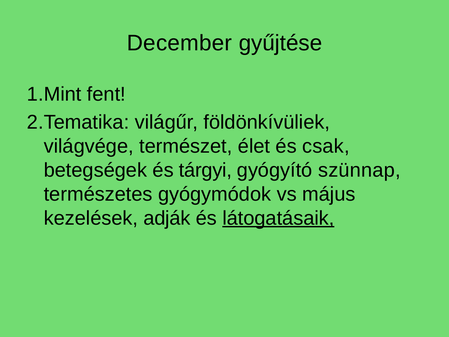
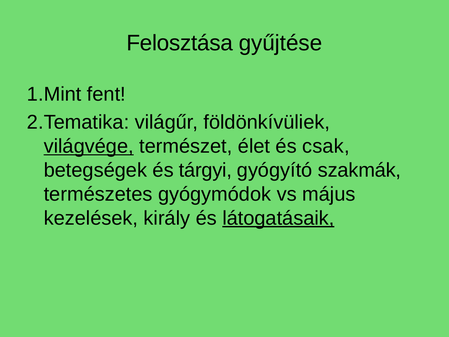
December: December -> Felosztása (180, 43)
világvége underline: none -> present (89, 146)
szünnap: szünnap -> szakmák (360, 170)
adják: adják -> király (167, 218)
